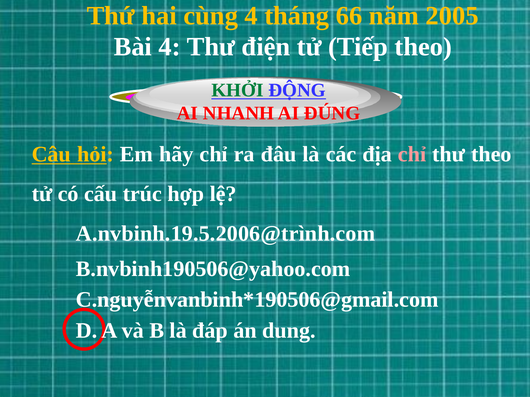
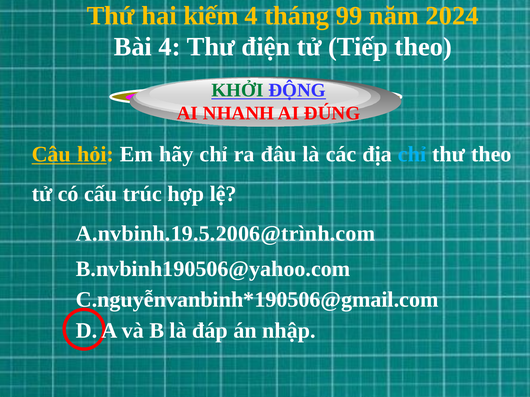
cùng: cùng -> kiếm (211, 16)
66: 66 -> 99 (349, 16)
2005: 2005 -> 2024 (452, 16)
chỉ colour: pink -> light blue (412, 154)
dung: dung -> nhập (289, 331)
